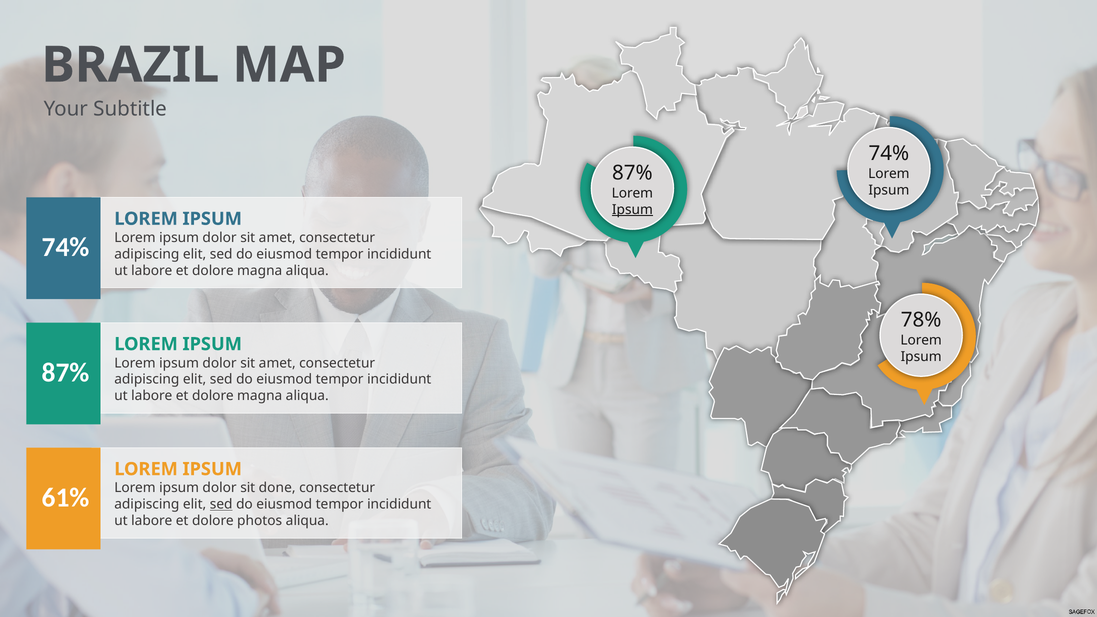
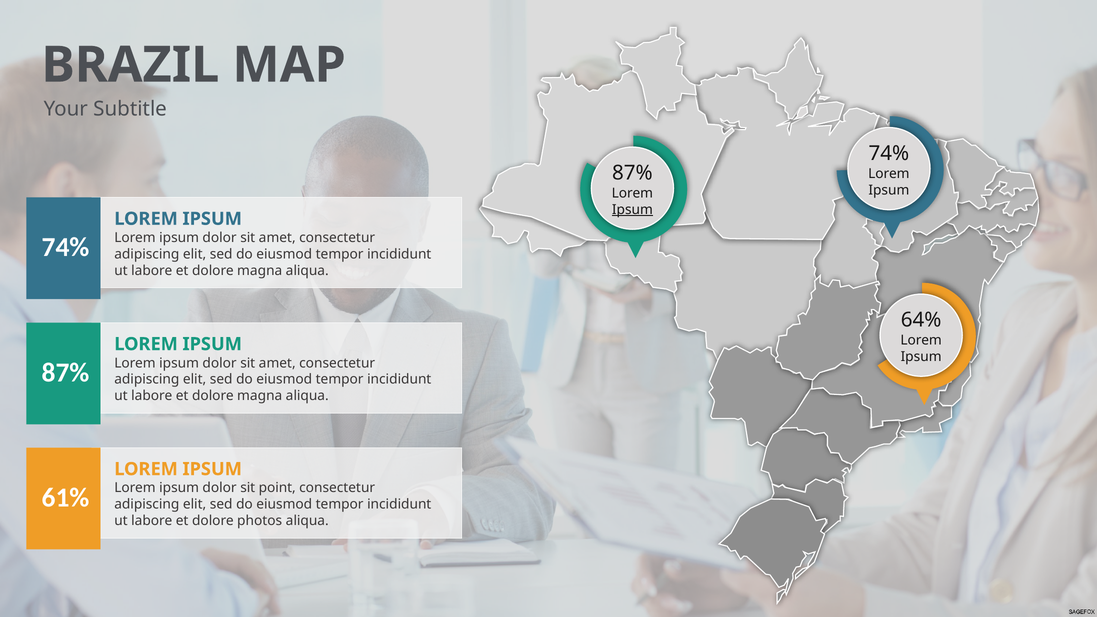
78%: 78% -> 64% (921, 320)
done: done -> point (277, 488)
sed underline: present -> none (221, 504)
